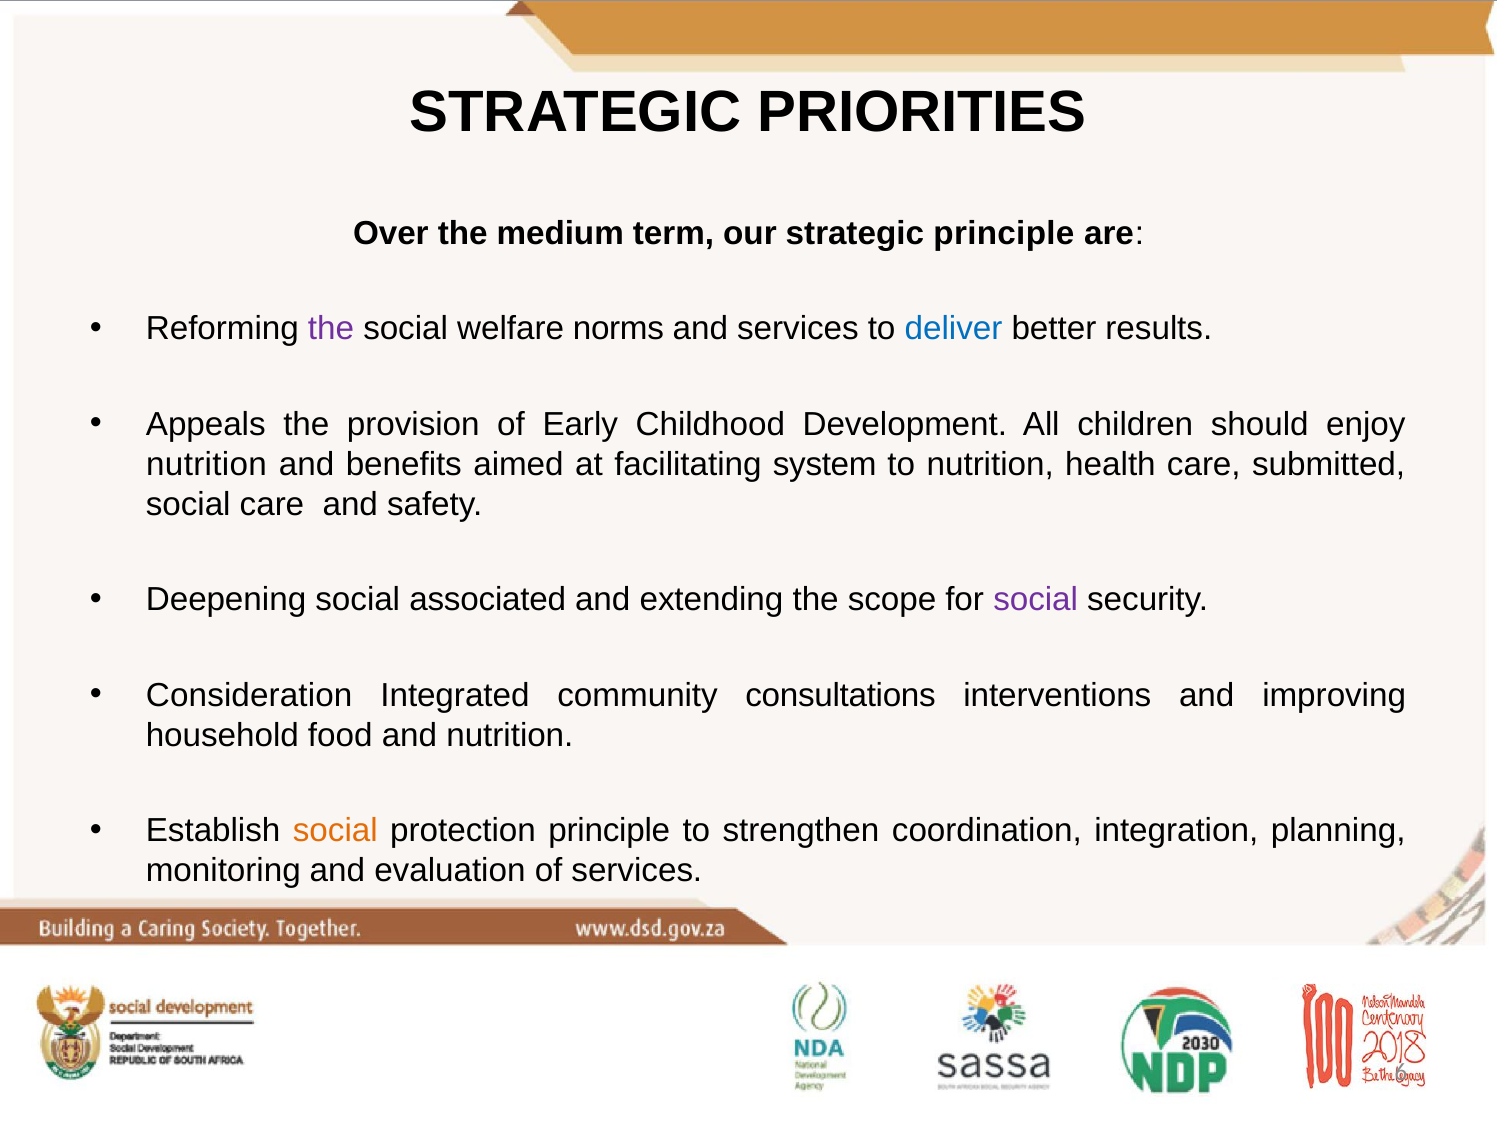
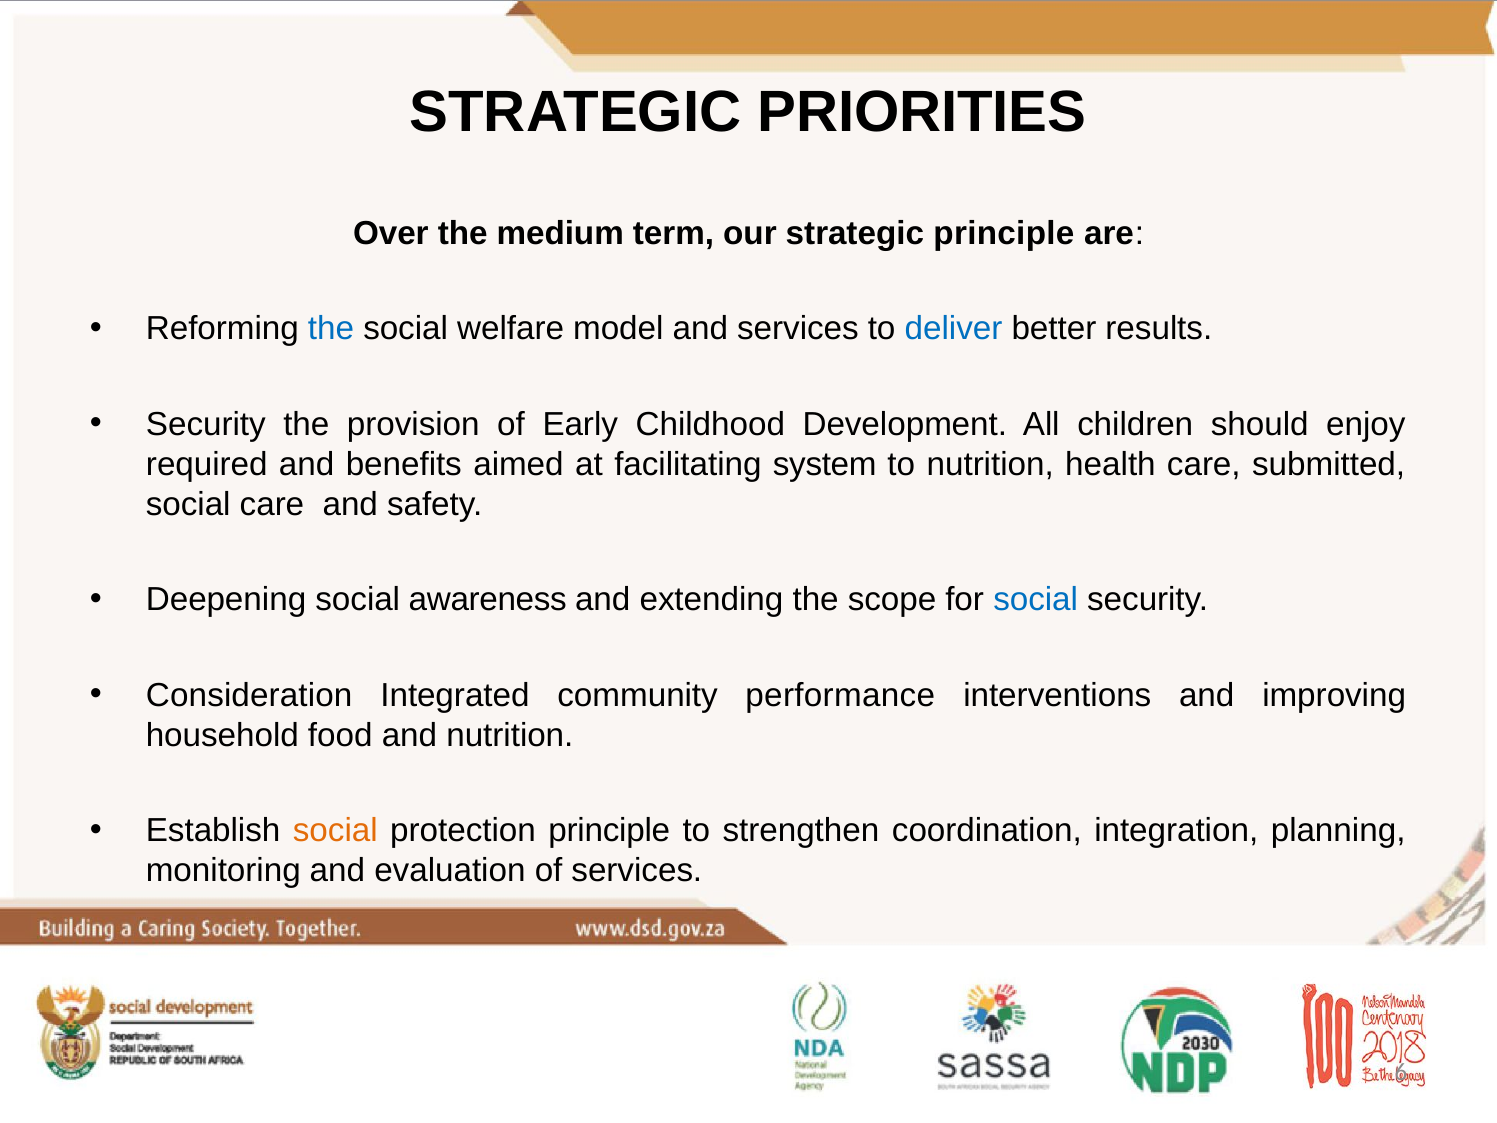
the colour: purple -> blue (331, 329)
norms: norms -> model (618, 329)
Appeals: Appeals -> Security (206, 424)
nutrition: nutrition -> required (207, 464)
associated: associated -> awareness (488, 600)
social colour: purple -> blue (1036, 600)
consultations: consultations -> performance (840, 695)
